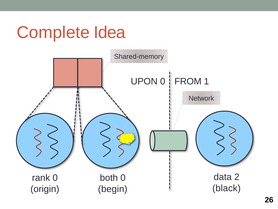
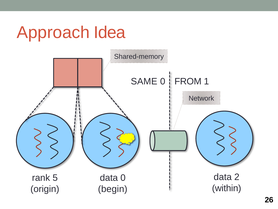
Complete: Complete -> Approach (53, 32)
UPON: UPON -> SAME (144, 81)
rank 0: 0 -> 5 (55, 177)
both: both -> data (109, 177)
black: black -> within (227, 188)
